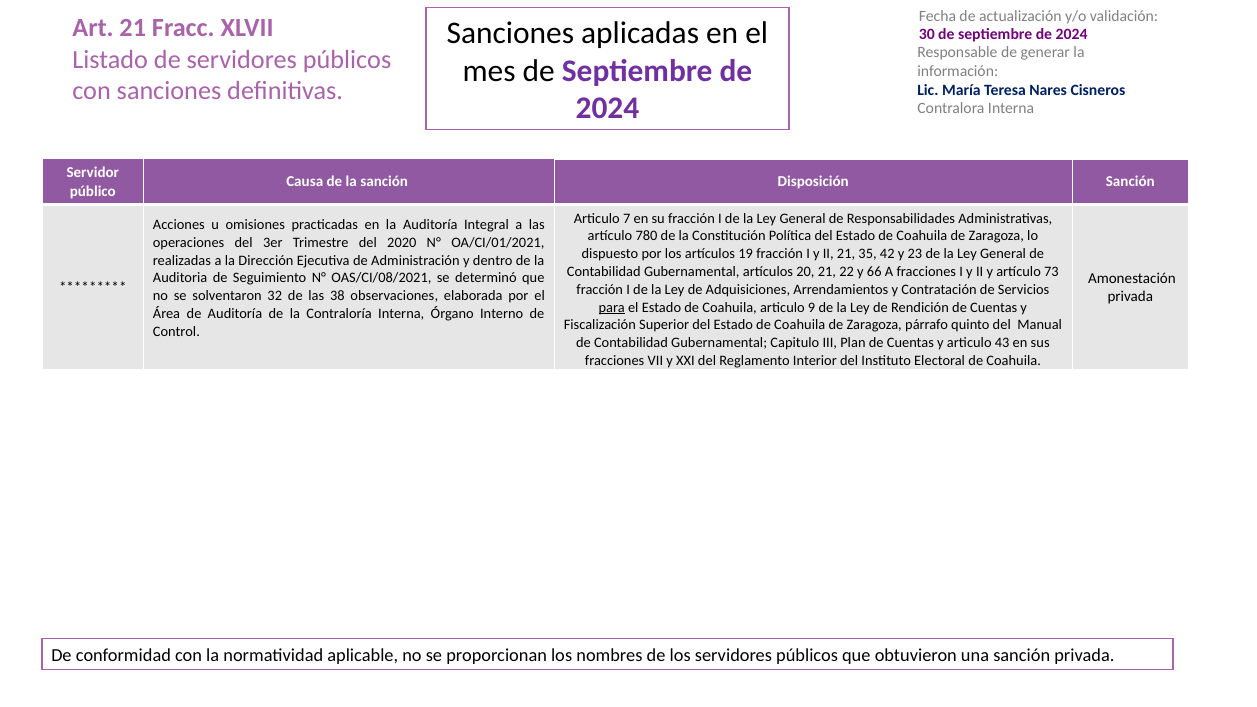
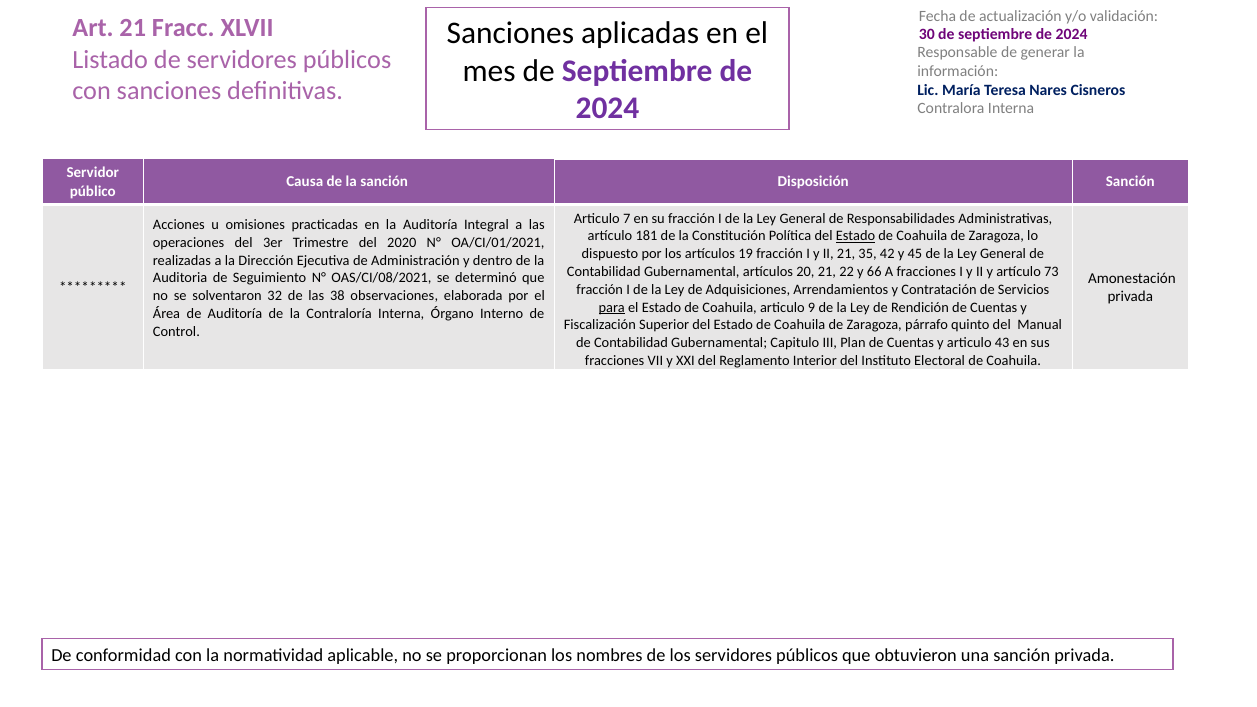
780: 780 -> 181 (646, 236)
Estado underline: none -> present (856, 236)
23: 23 -> 45 (915, 254)
